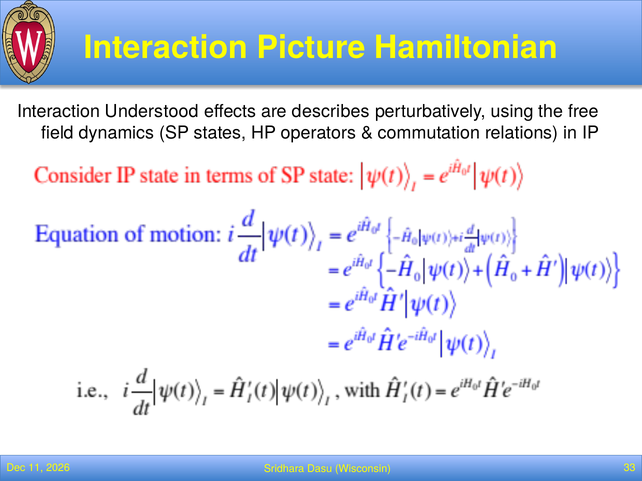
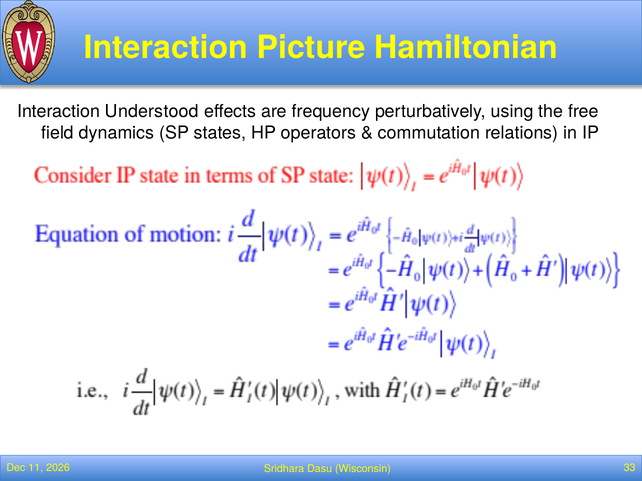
describes: describes -> frequency (331, 111)
